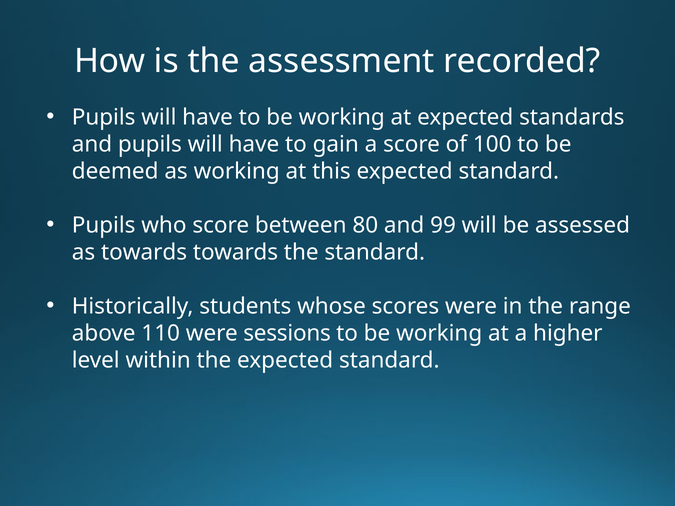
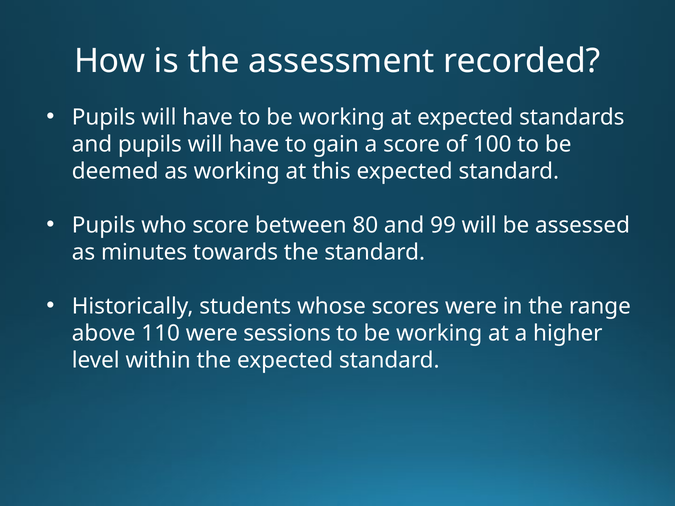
as towards: towards -> minutes (144, 252)
